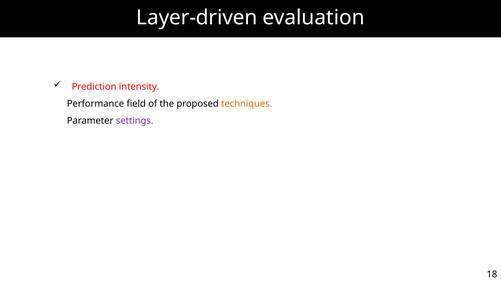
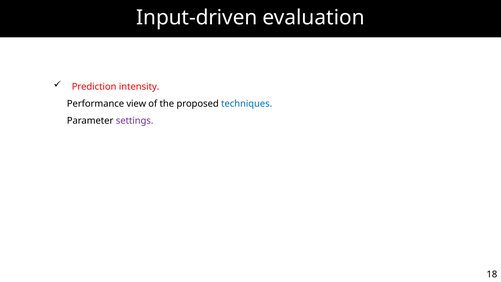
Layer-driven: Layer-driven -> Input-driven (197, 18)
field: field -> view (136, 104)
techniques colour: orange -> blue (247, 104)
